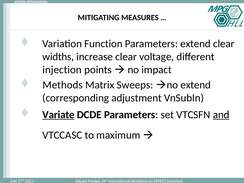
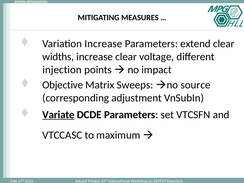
Variation Function: Function -> Increase (103, 44)
Methods: Methods -> Objective (63, 85)
no extend: extend -> source (196, 85)
and underline: present -> none (221, 115)
